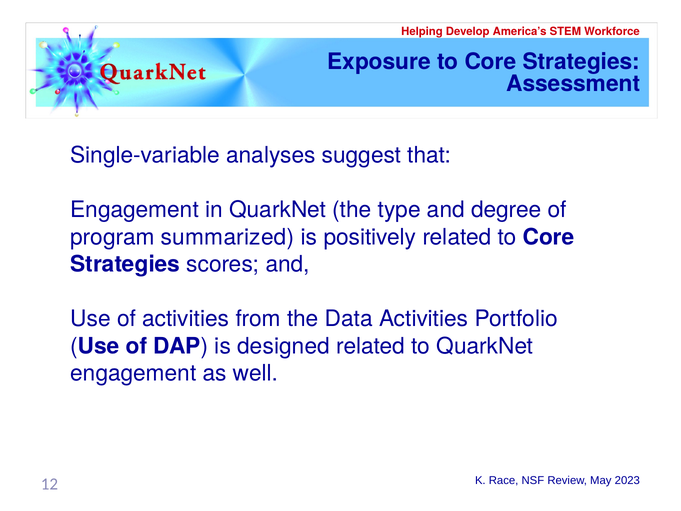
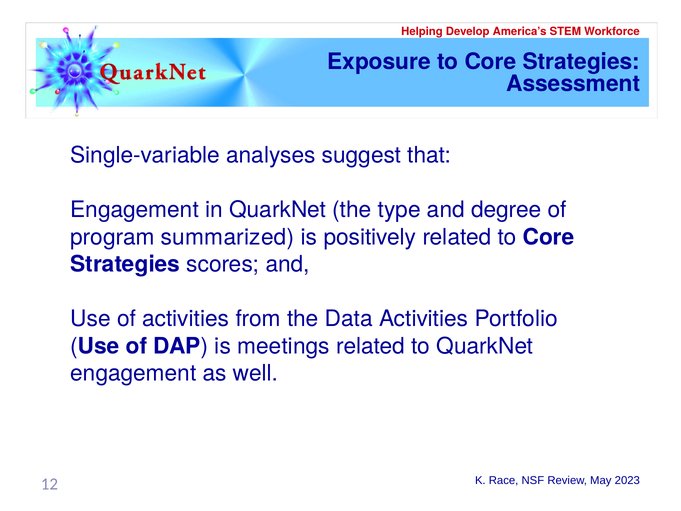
designed: designed -> meetings (284, 346)
